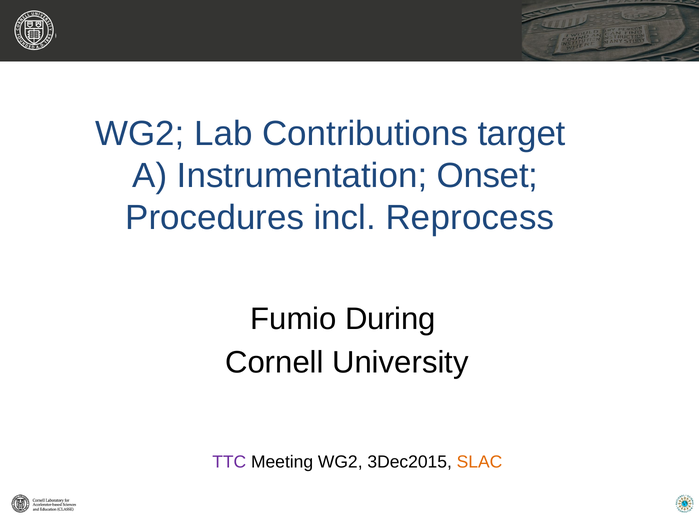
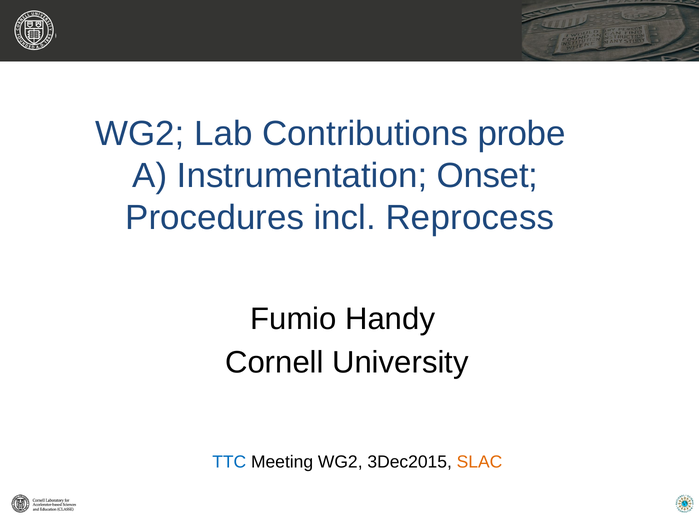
target: target -> probe (522, 134)
During: During -> Handy (390, 319)
TTC colour: purple -> blue (229, 462)
